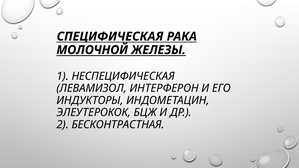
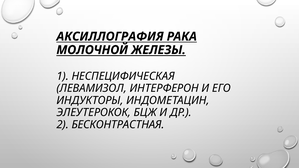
СПЕЦИФИЧЕСКАЯ: СПЕЦИФИЧЕСКАЯ -> АКСИЛЛОГРАФИЯ (110, 37)
